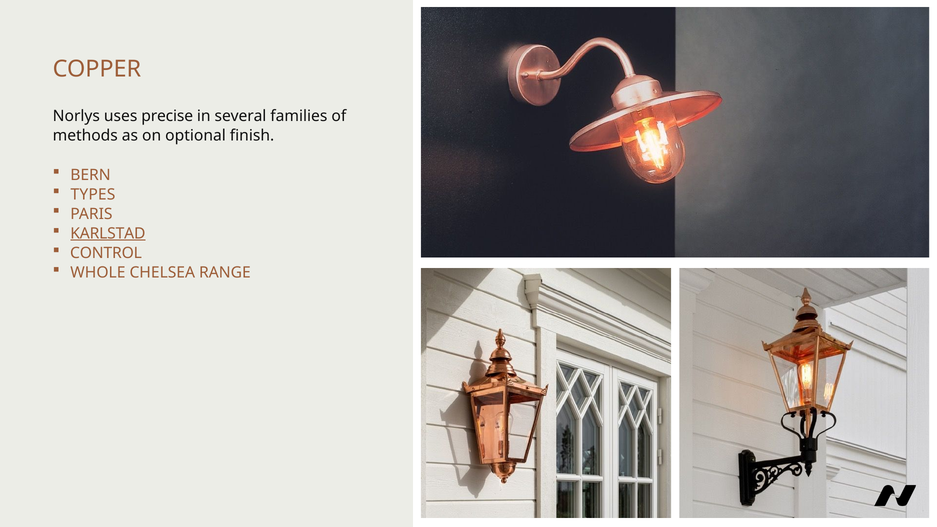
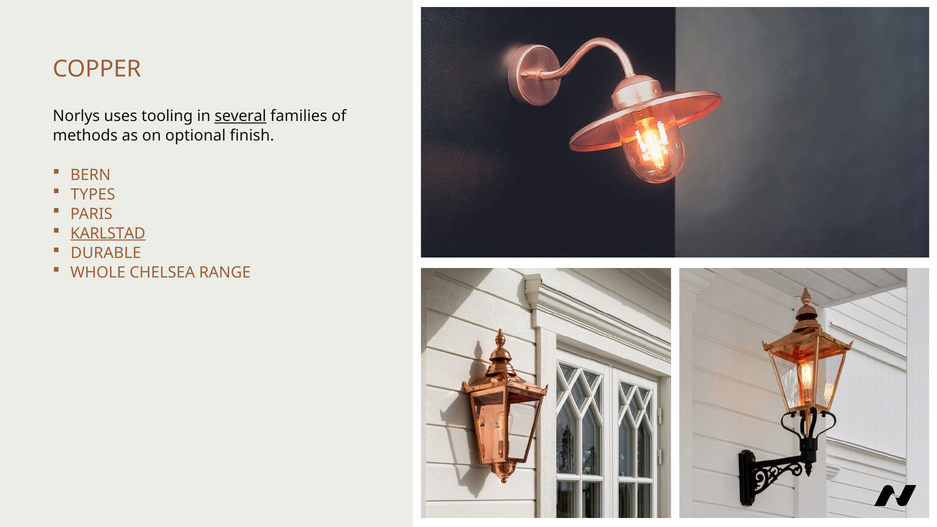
precise: precise -> tooling (167, 116)
several underline: none -> present (240, 116)
CONTROL: CONTROL -> DURABLE (106, 253)
